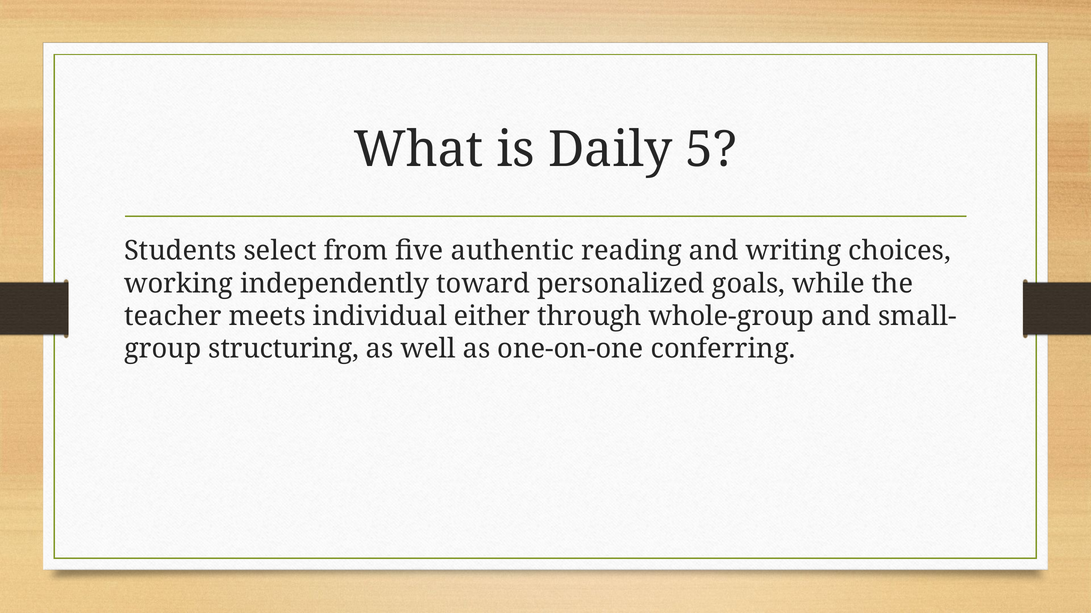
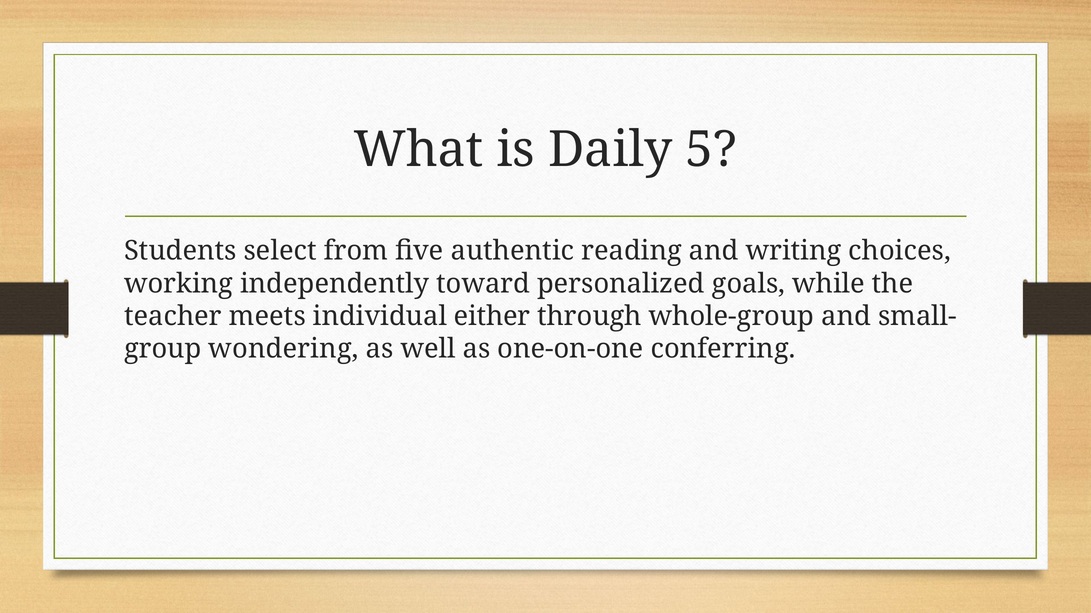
structuring: structuring -> wondering (284, 349)
